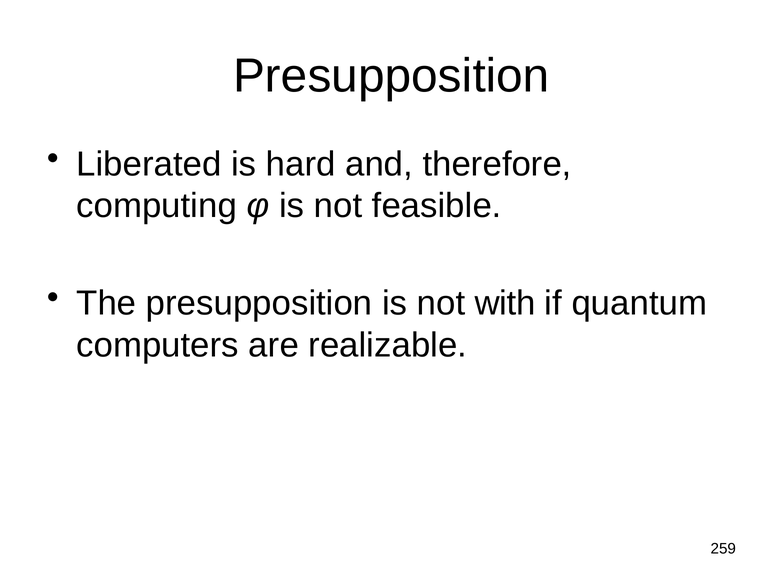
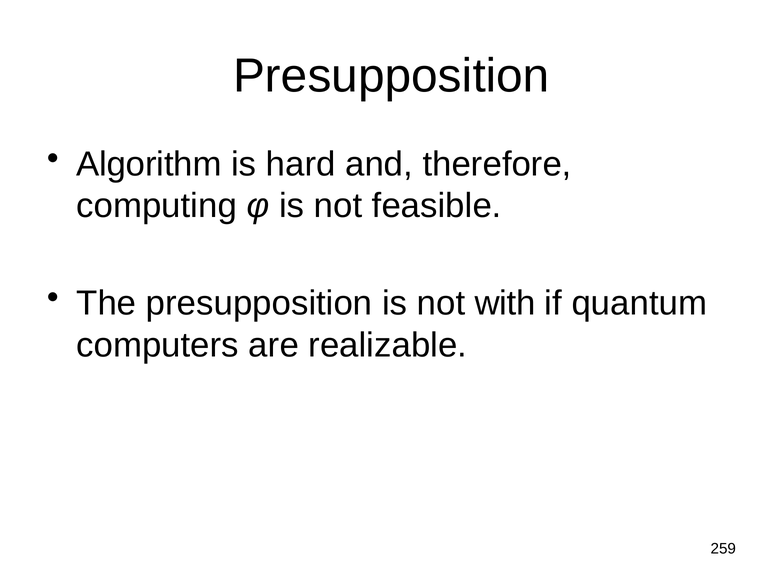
Liberated: Liberated -> Algorithm (149, 164)
